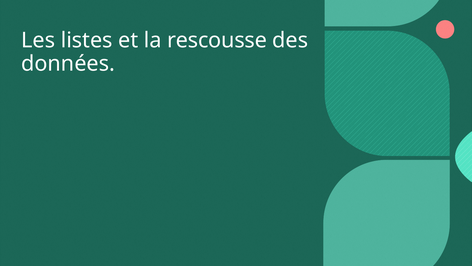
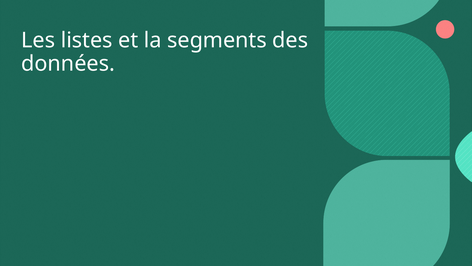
rescousse: rescousse -> segments (217, 40)
